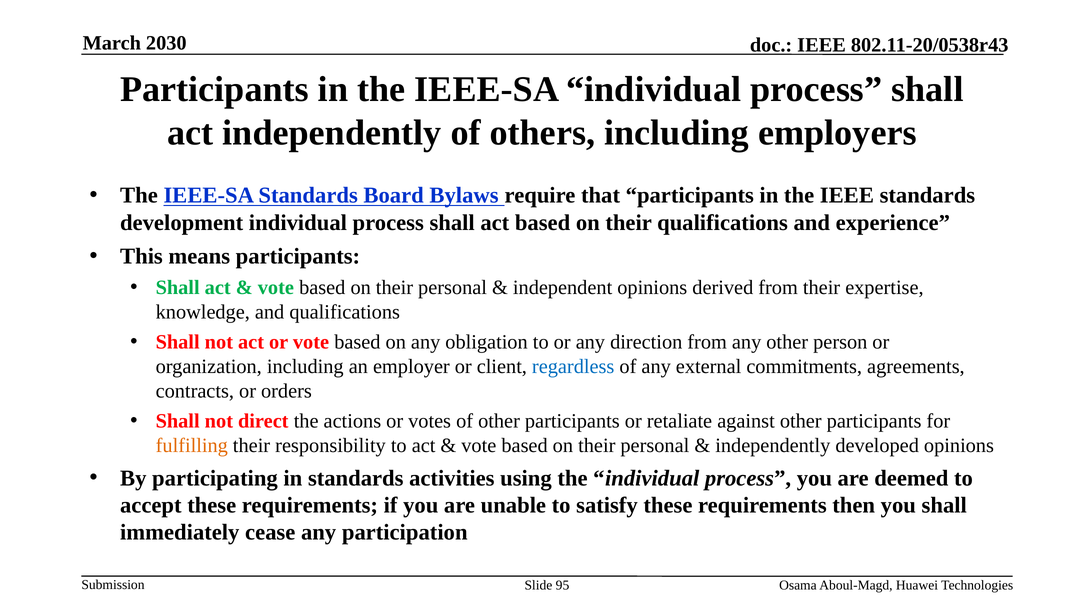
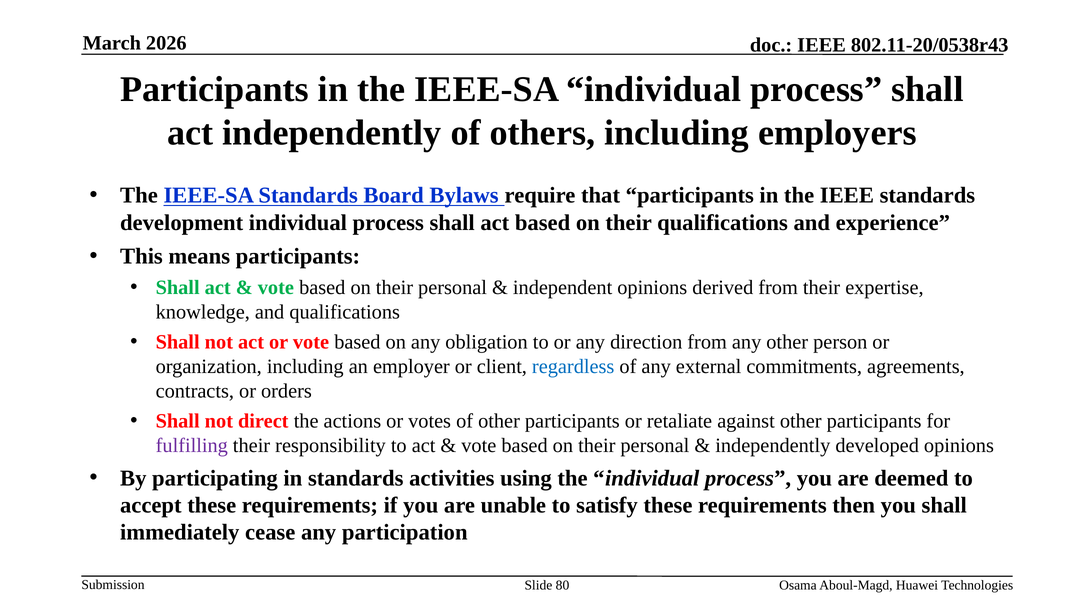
2030: 2030 -> 2026 (166, 43)
fulfilling colour: orange -> purple (192, 446)
95: 95 -> 80 (563, 585)
